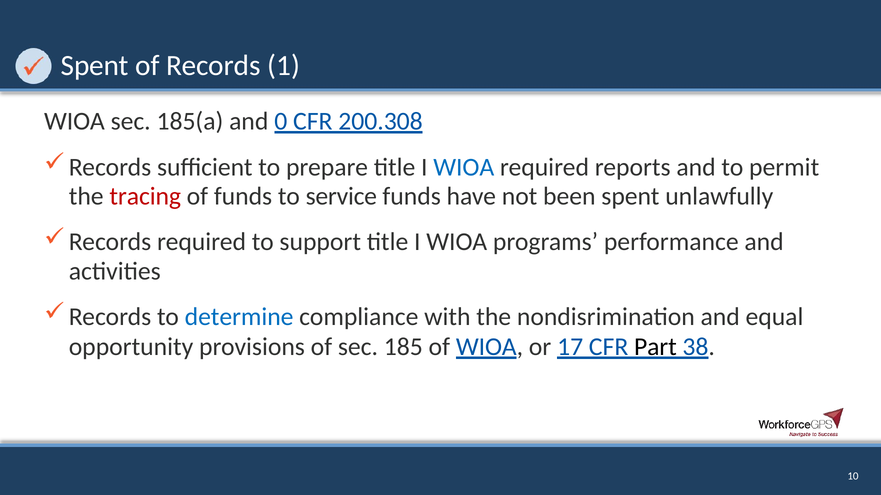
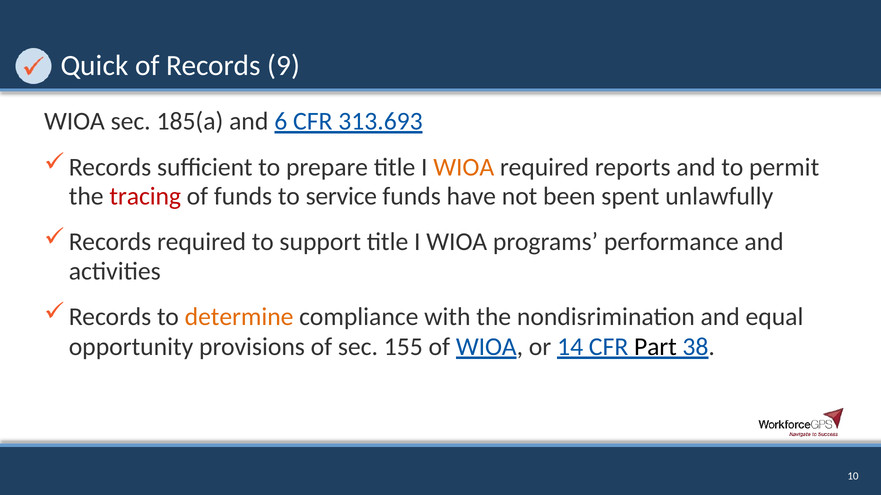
Spent: Spent -> Quick (95, 66)
1: 1 -> 9 (284, 66)
0: 0 -> 6 (281, 121)
200.308: 200.308 -> 313.693 (381, 121)
WIOA colour: blue -> orange (464, 167)
determine colour: blue -> orange (239, 317)
185: 185 -> 155 (403, 347)
17: 17 -> 14 (570, 347)
